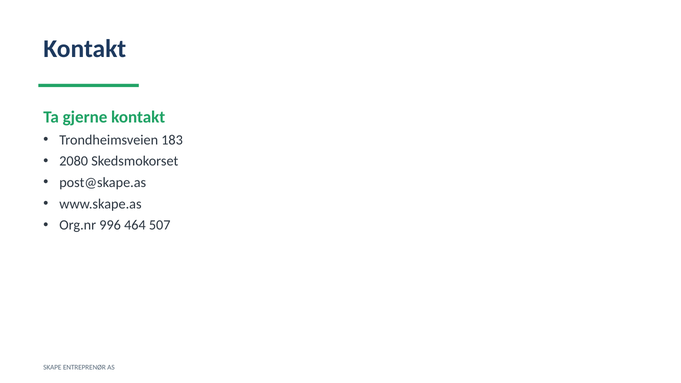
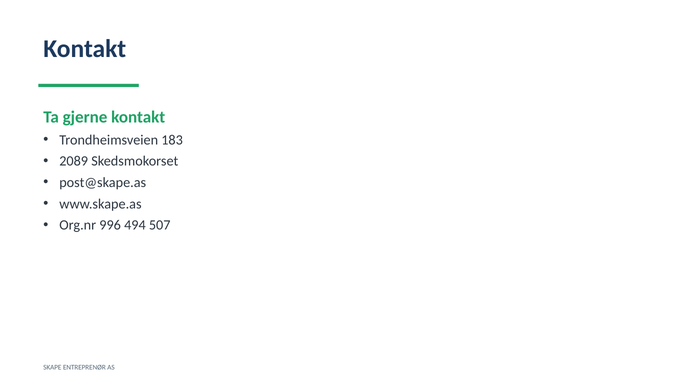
2080: 2080 -> 2089 (74, 161)
464: 464 -> 494 (135, 225)
